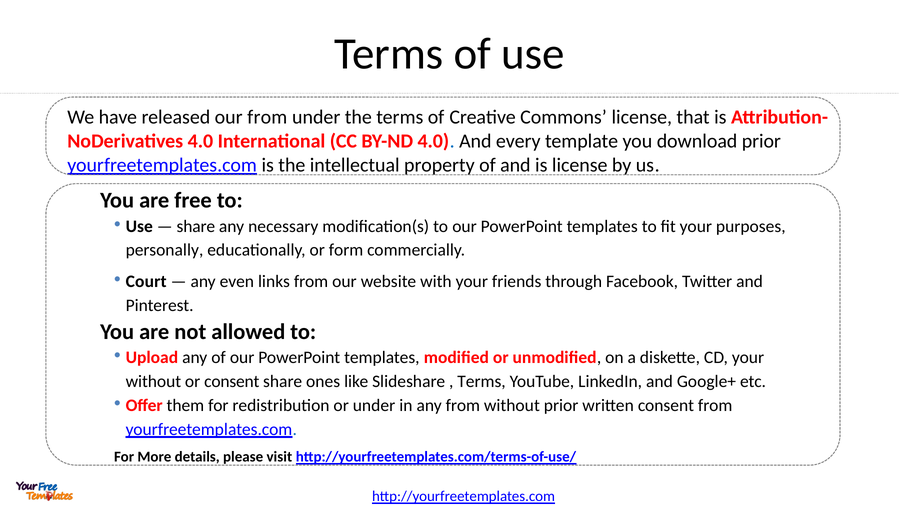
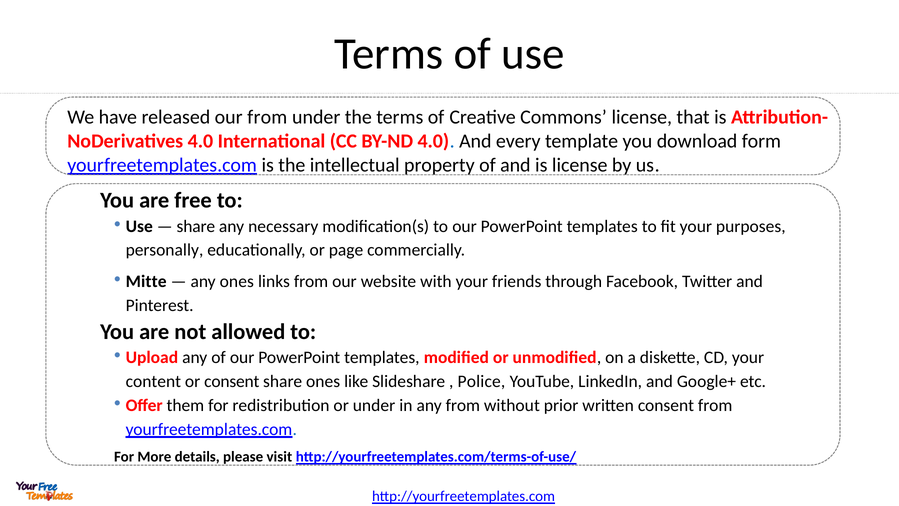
download prior: prior -> form (761, 141)
form: form -> page (346, 250)
Court: Court -> Mitte (146, 281)
any even: even -> ones (237, 281)
without: without -> content (153, 381)
Terms: Terms -> Police (481, 381)
